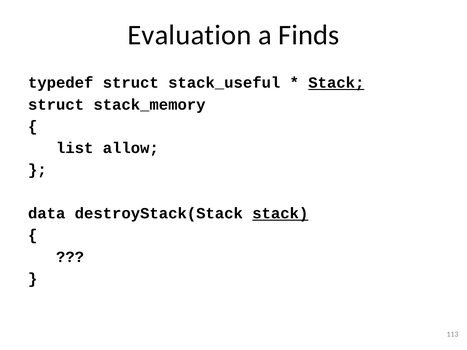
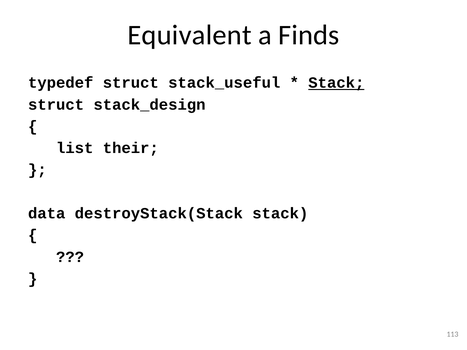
Evaluation: Evaluation -> Equivalent (189, 35)
stack_memory: stack_memory -> stack_design (149, 105)
allow: allow -> their (131, 148)
stack underline: present -> none (280, 214)
